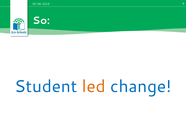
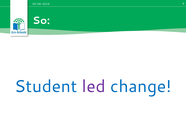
led colour: orange -> purple (94, 86)
